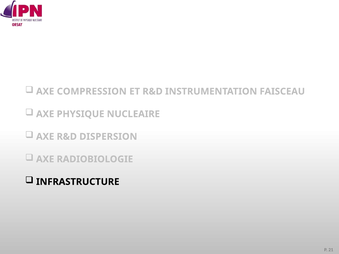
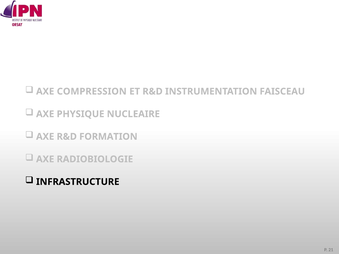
DISPERSION: DISPERSION -> FORMATION (108, 137)
